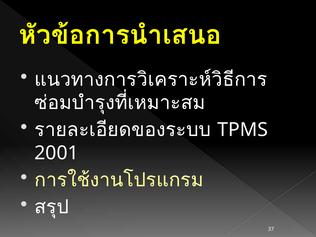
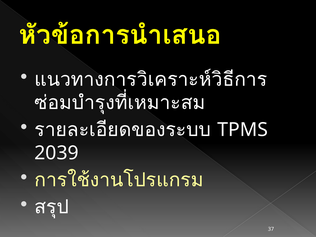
2001: 2001 -> 2039 (57, 153)
